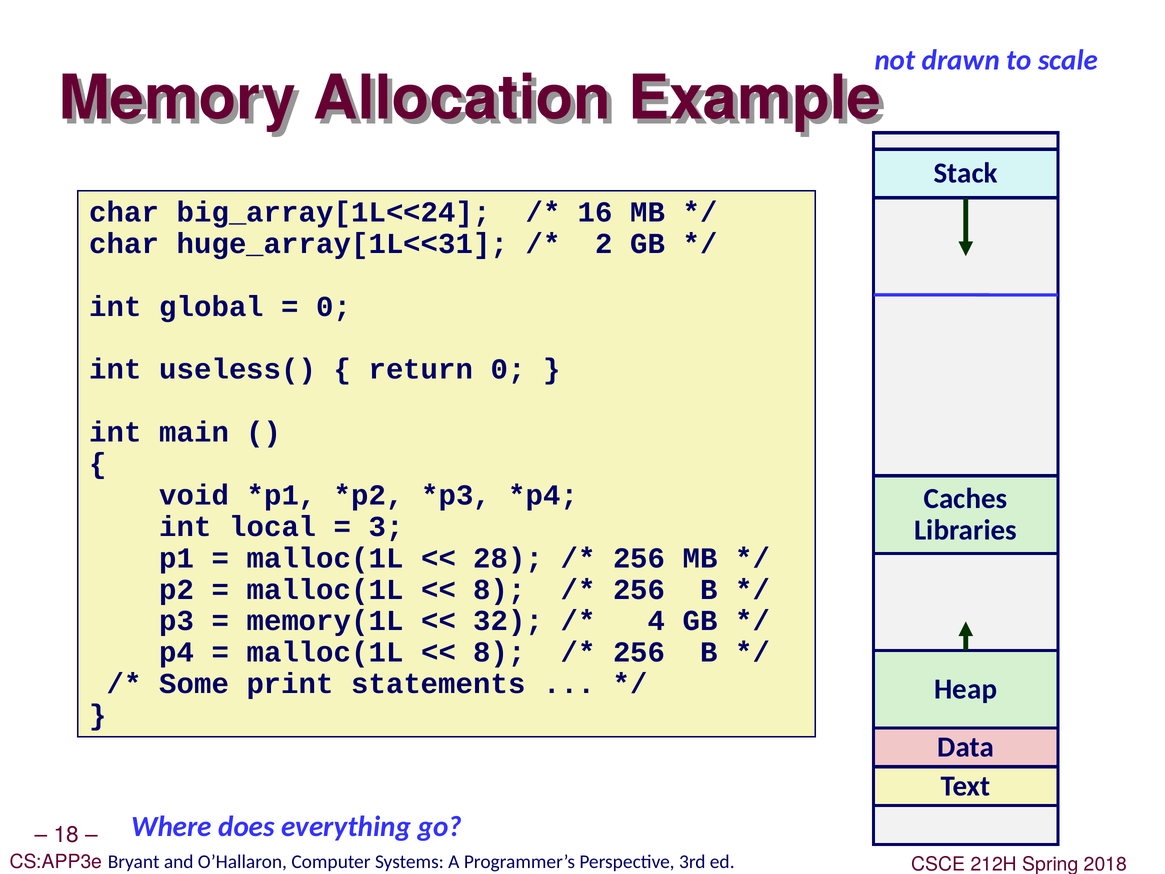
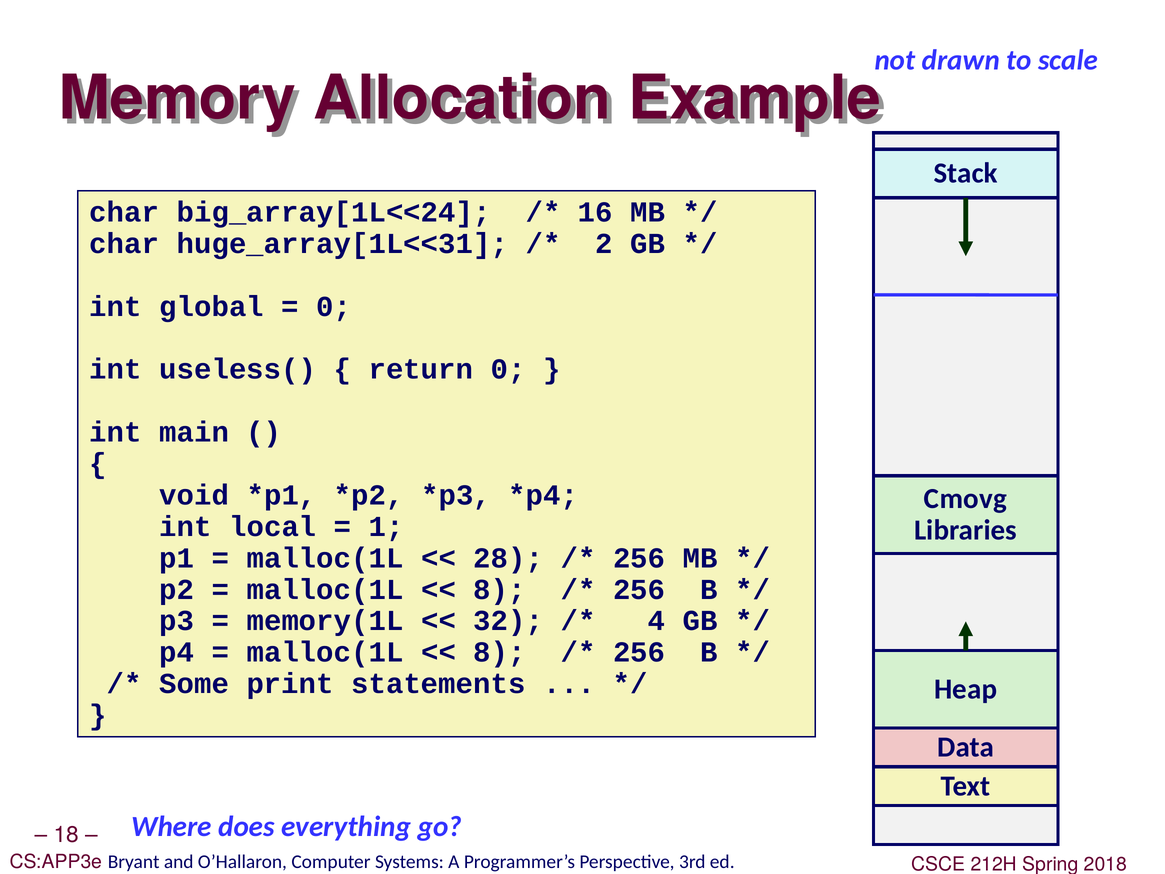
Caches: Caches -> Cmovg (965, 498)
3: 3 -> 1 (386, 526)
